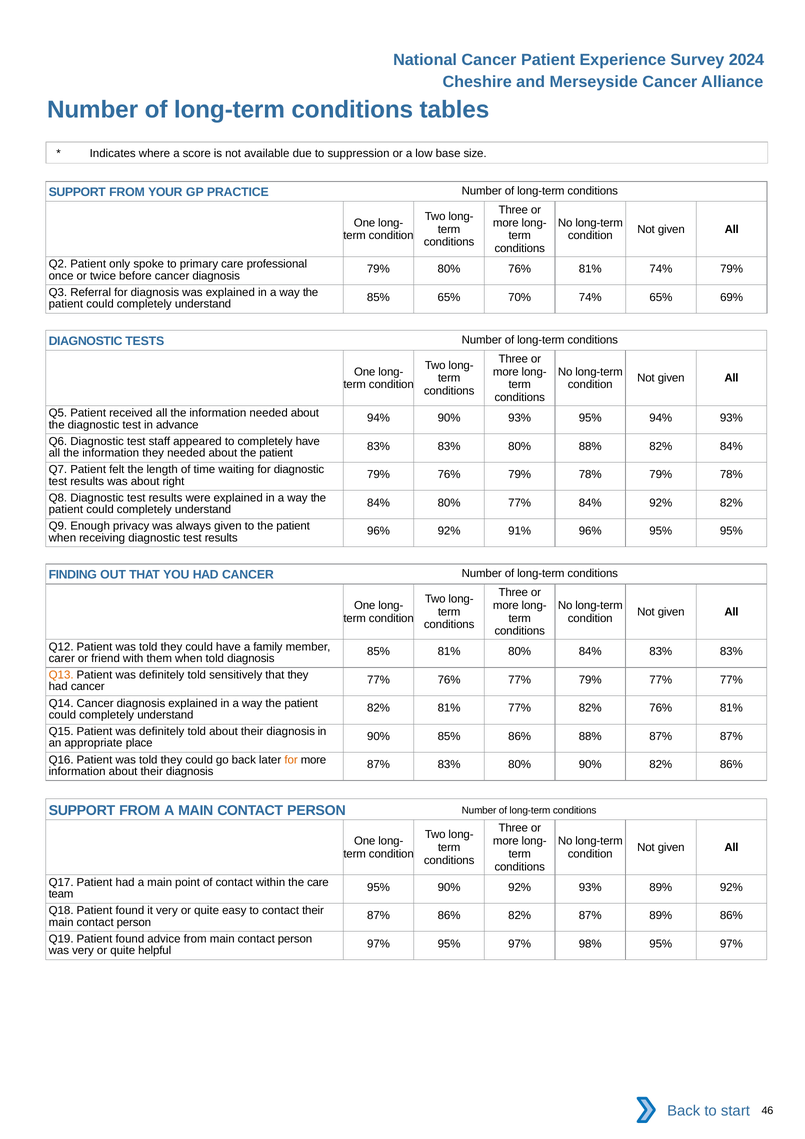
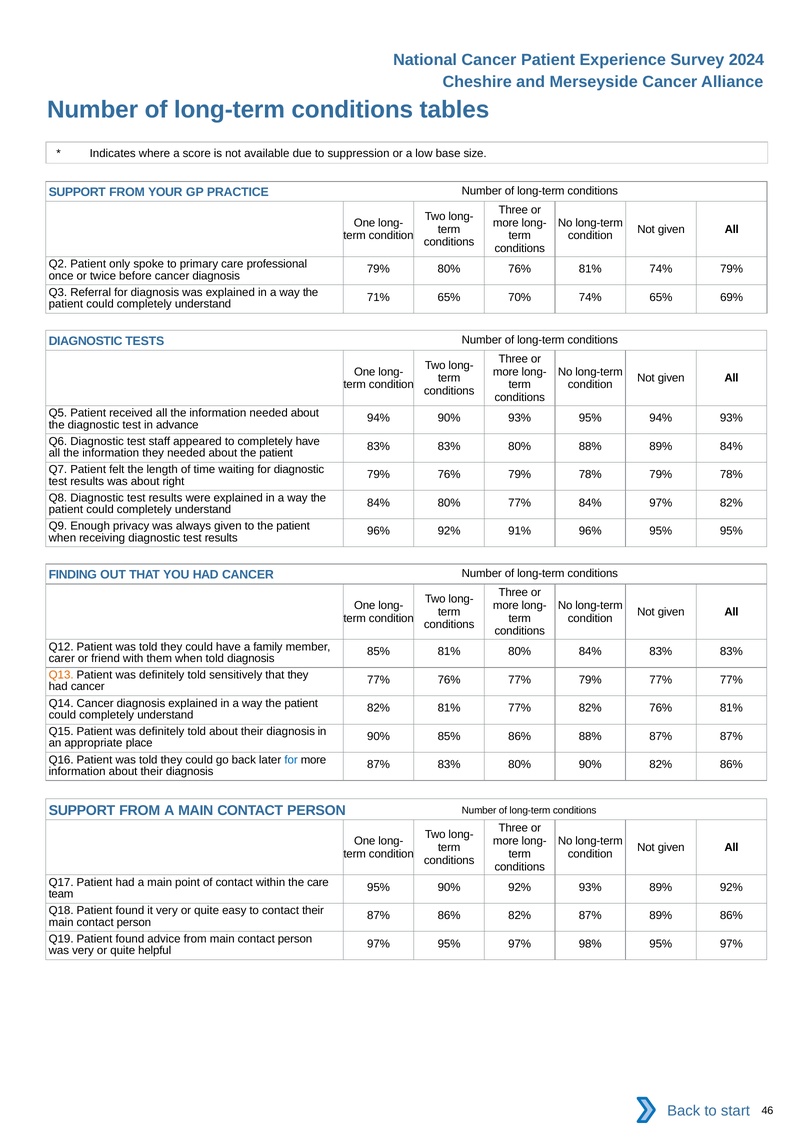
85%: 85% -> 71% (378, 297)
88% 82%: 82% -> 89% (661, 446)
84% 92%: 92% -> 97% (661, 503)
for colour: orange -> blue (291, 760)
